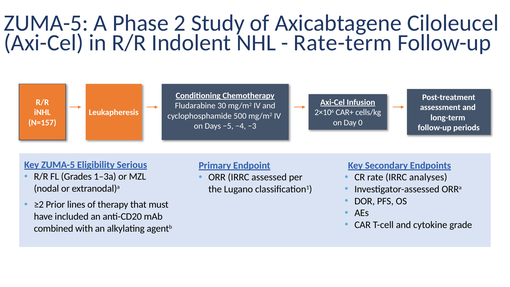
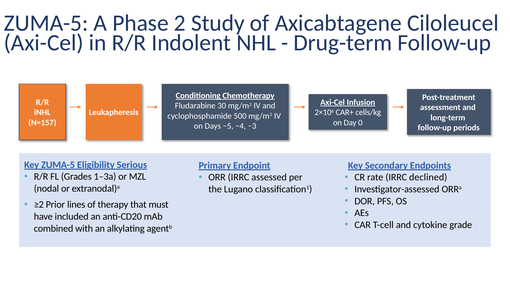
Rate-term: Rate-term -> Drug-term (343, 43)
analyses: analyses -> declined (428, 177)
